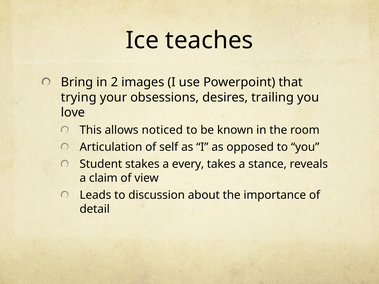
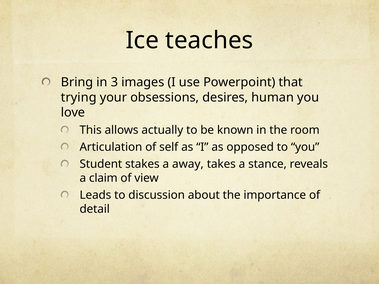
2: 2 -> 3 (114, 82)
trailing: trailing -> human (273, 97)
noticed: noticed -> actually (162, 130)
every: every -> away (188, 164)
